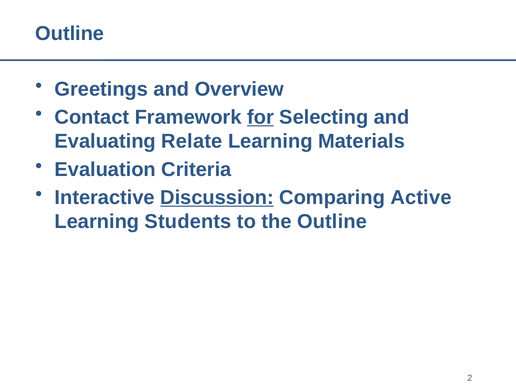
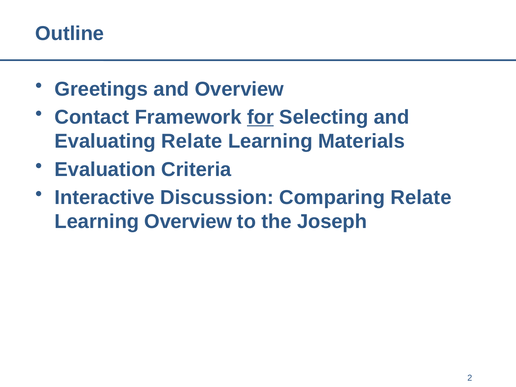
Discussion underline: present -> none (217, 198)
Comparing Active: Active -> Relate (421, 198)
Learning Students: Students -> Overview (188, 222)
the Outline: Outline -> Joseph (332, 222)
